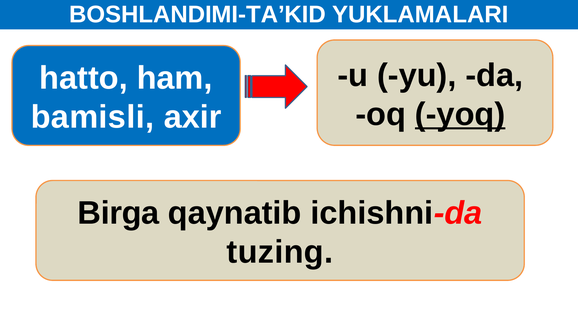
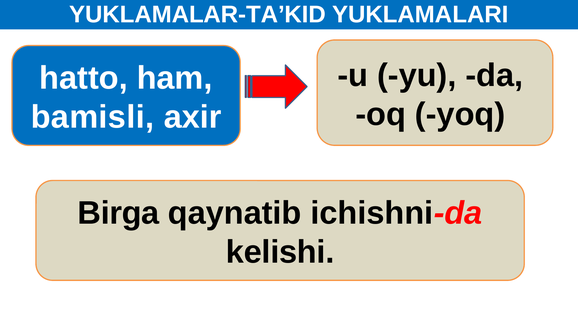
BOSHLANDIMI-TA’KID: BOSHLANDIMI-TA’KID -> YUKLAMALAR-TA’KID (198, 15)
yoq underline: present -> none (460, 114)
tuzing: tuzing -> kelishi (280, 252)
